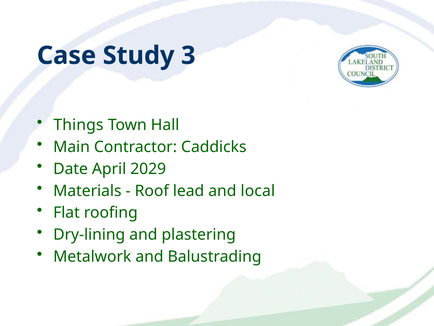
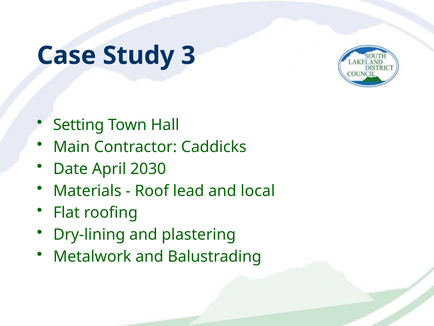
Things: Things -> Setting (79, 125)
2029: 2029 -> 2030 (148, 169)
